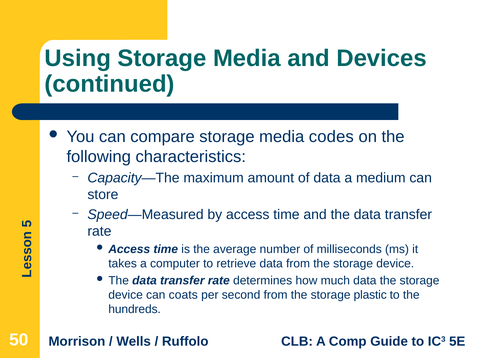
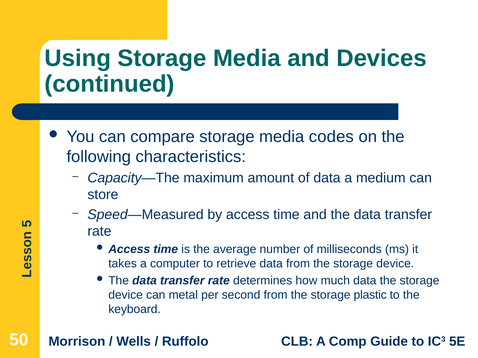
coats: coats -> metal (183, 295)
hundreds: hundreds -> keyboard (135, 310)
